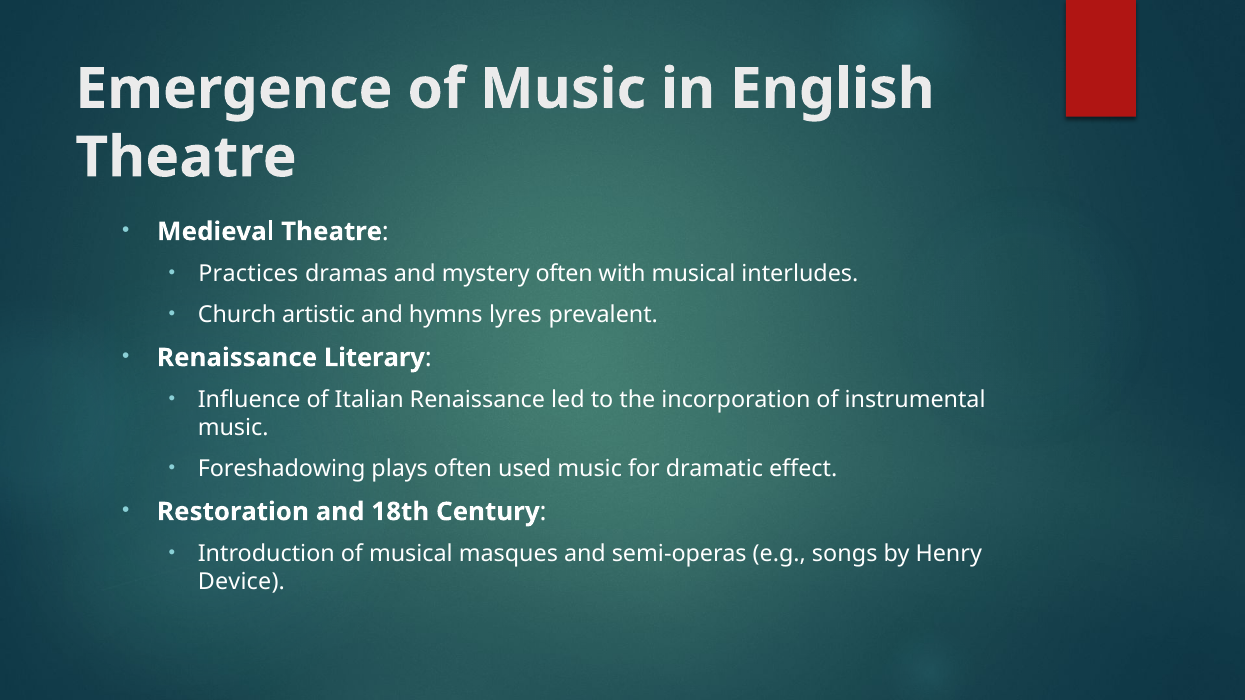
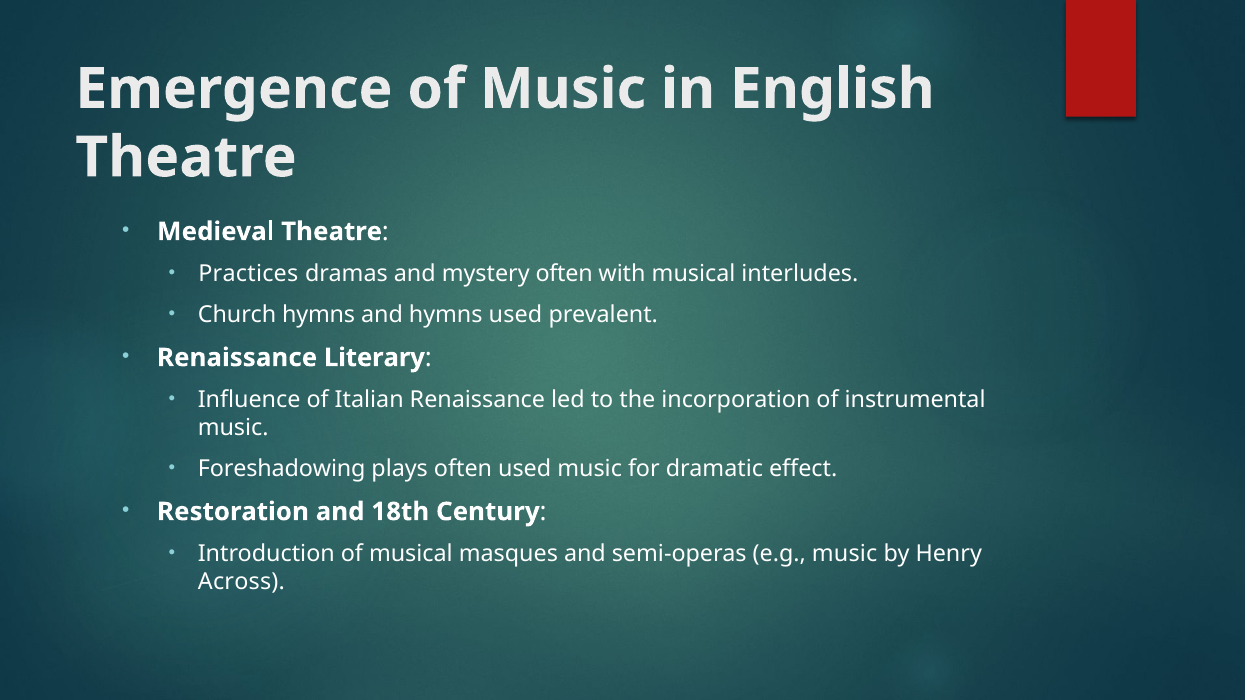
Church artistic: artistic -> hymns (319, 315)
hymns lyres: lyres -> used (515, 315)
e.g songs: songs -> music (845, 554)
Device: Device -> Across (241, 582)
